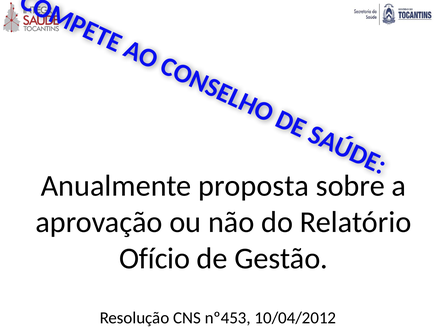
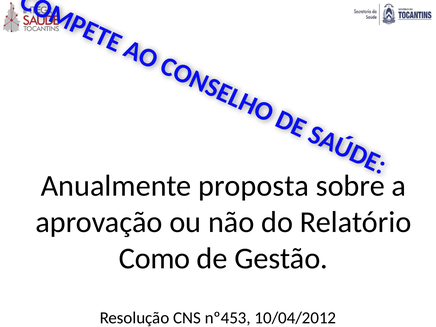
Ofício: Ofício -> Como (155, 259)
